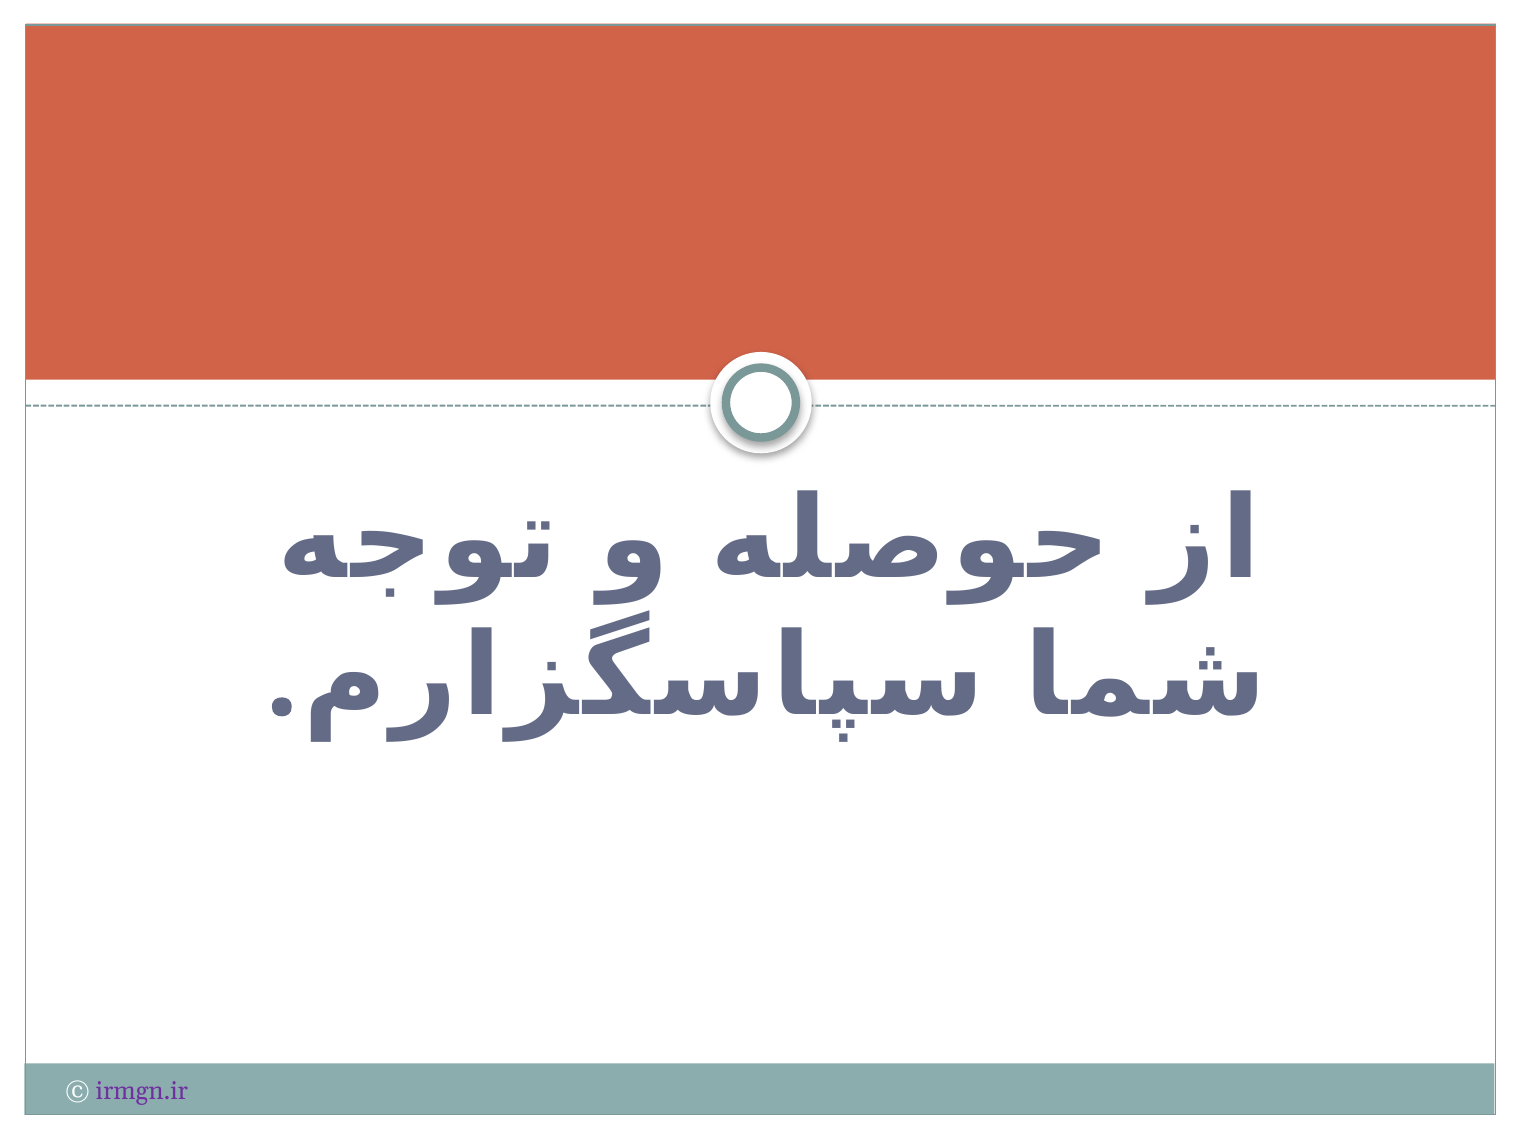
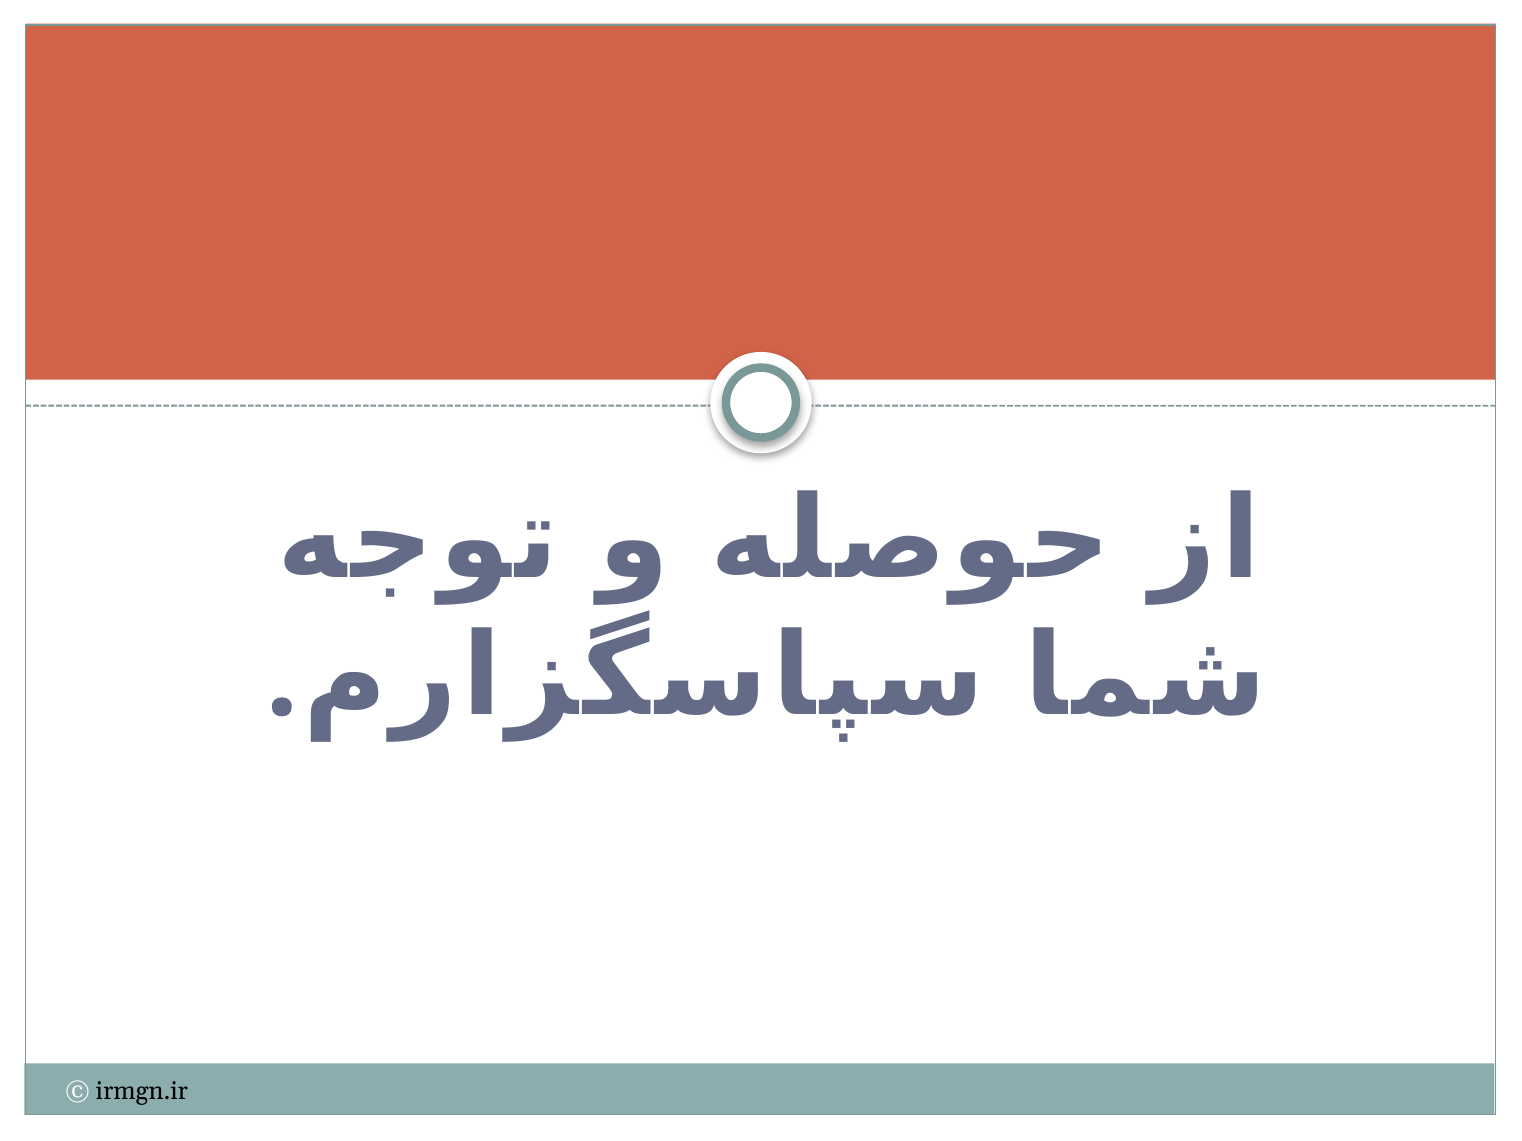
irmgn.ir colour: purple -> black (142, 1092)
